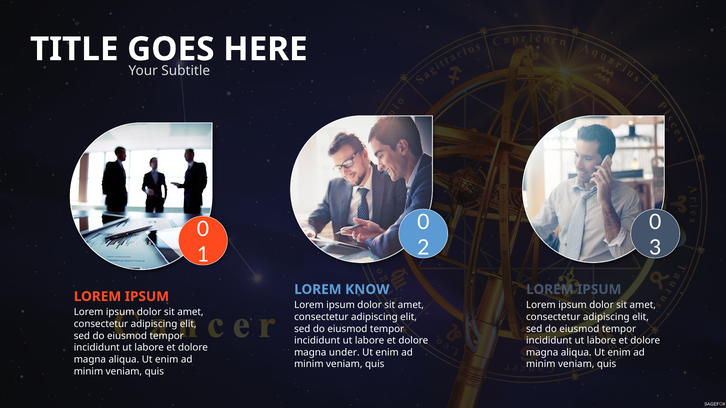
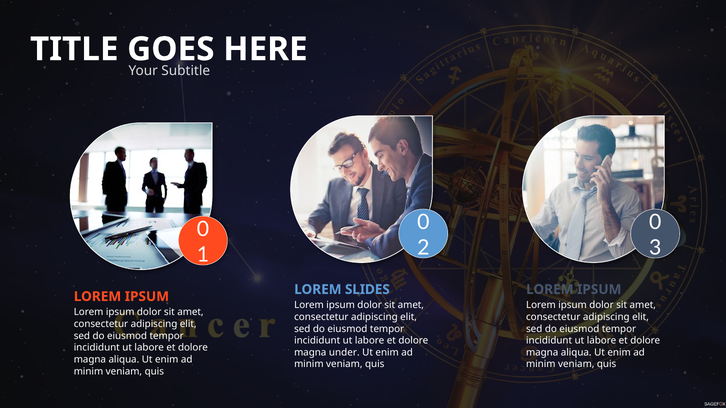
KNOW: KNOW -> SLIDES (367, 290)
